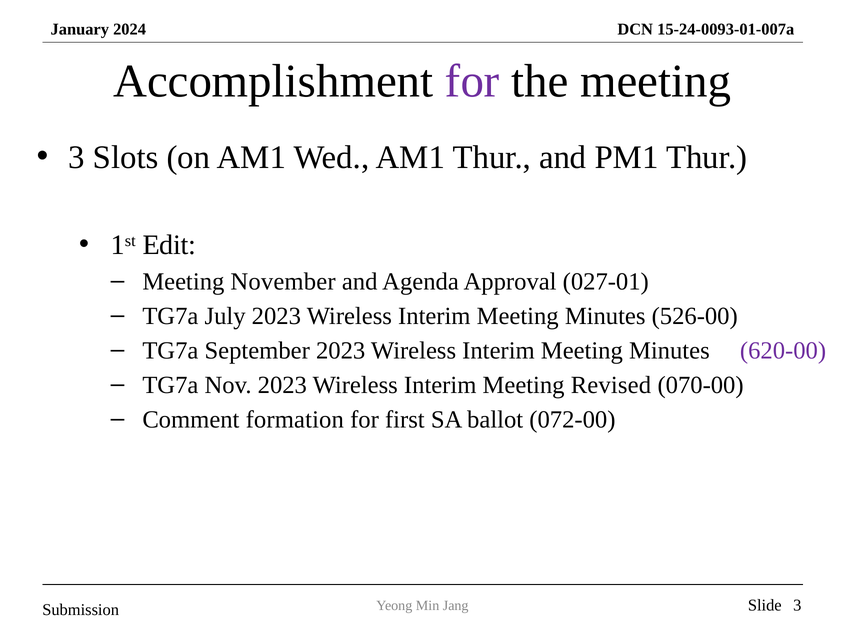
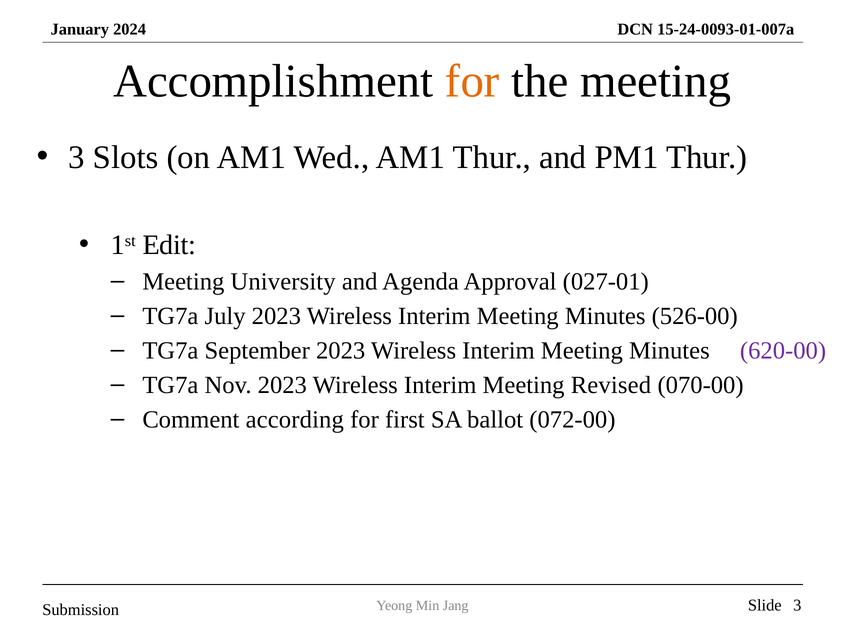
for colour: purple -> orange (472, 81)
November: November -> University (283, 281)
formation: formation -> according (295, 419)
